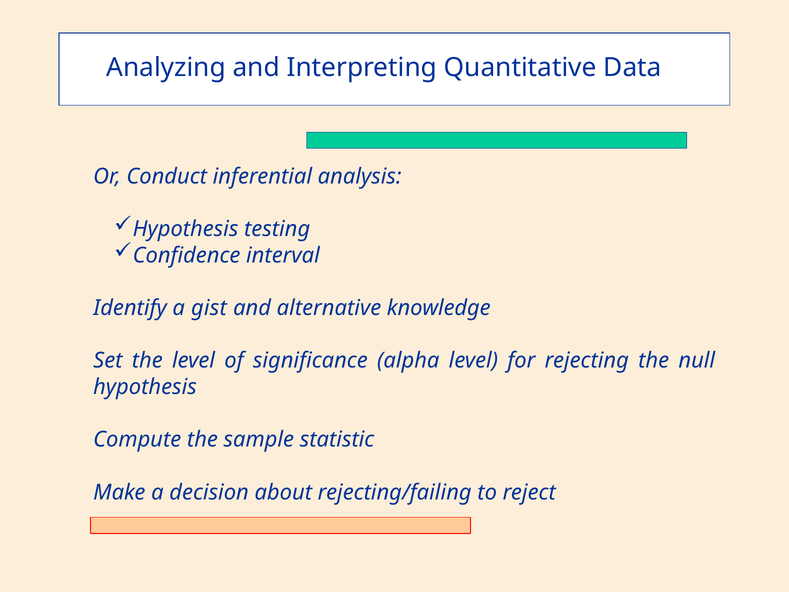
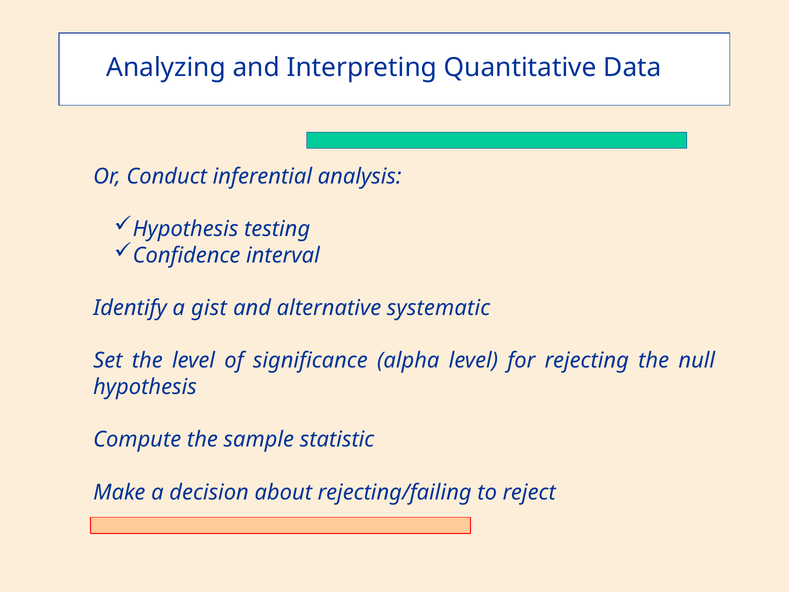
knowledge: knowledge -> systematic (439, 308)
